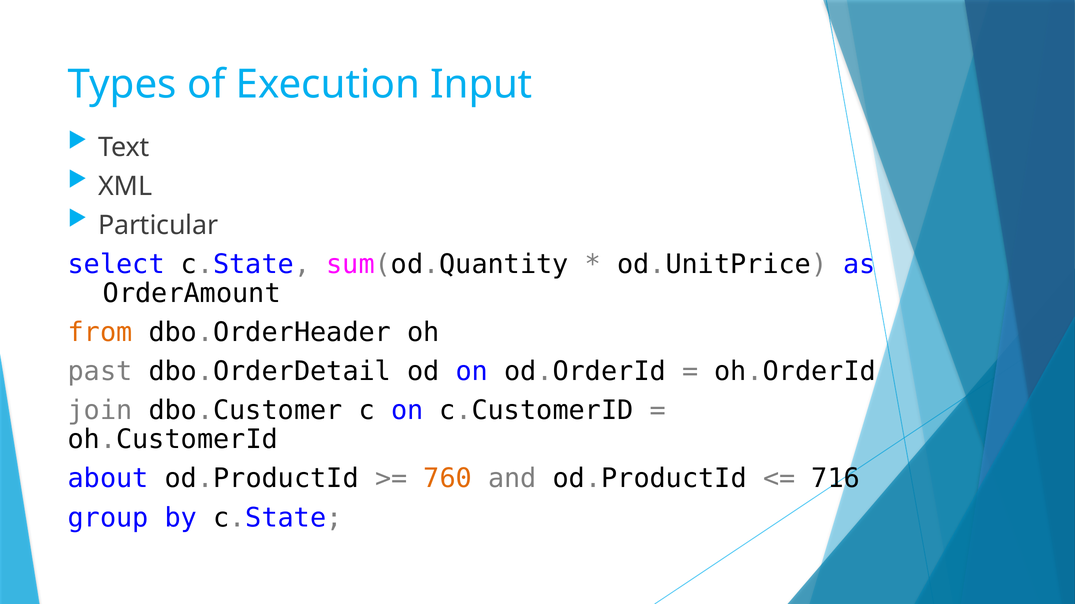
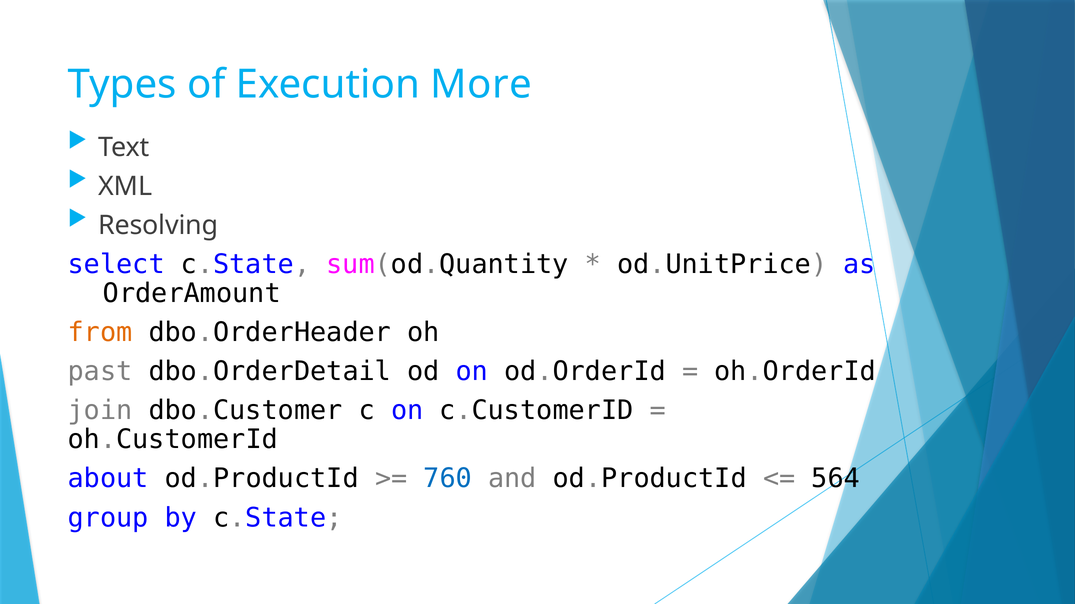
Input: Input -> More (481, 85)
Particular: Particular -> Resolving (158, 226)
760 colour: orange -> blue (448, 479)
716: 716 -> 564 (836, 479)
